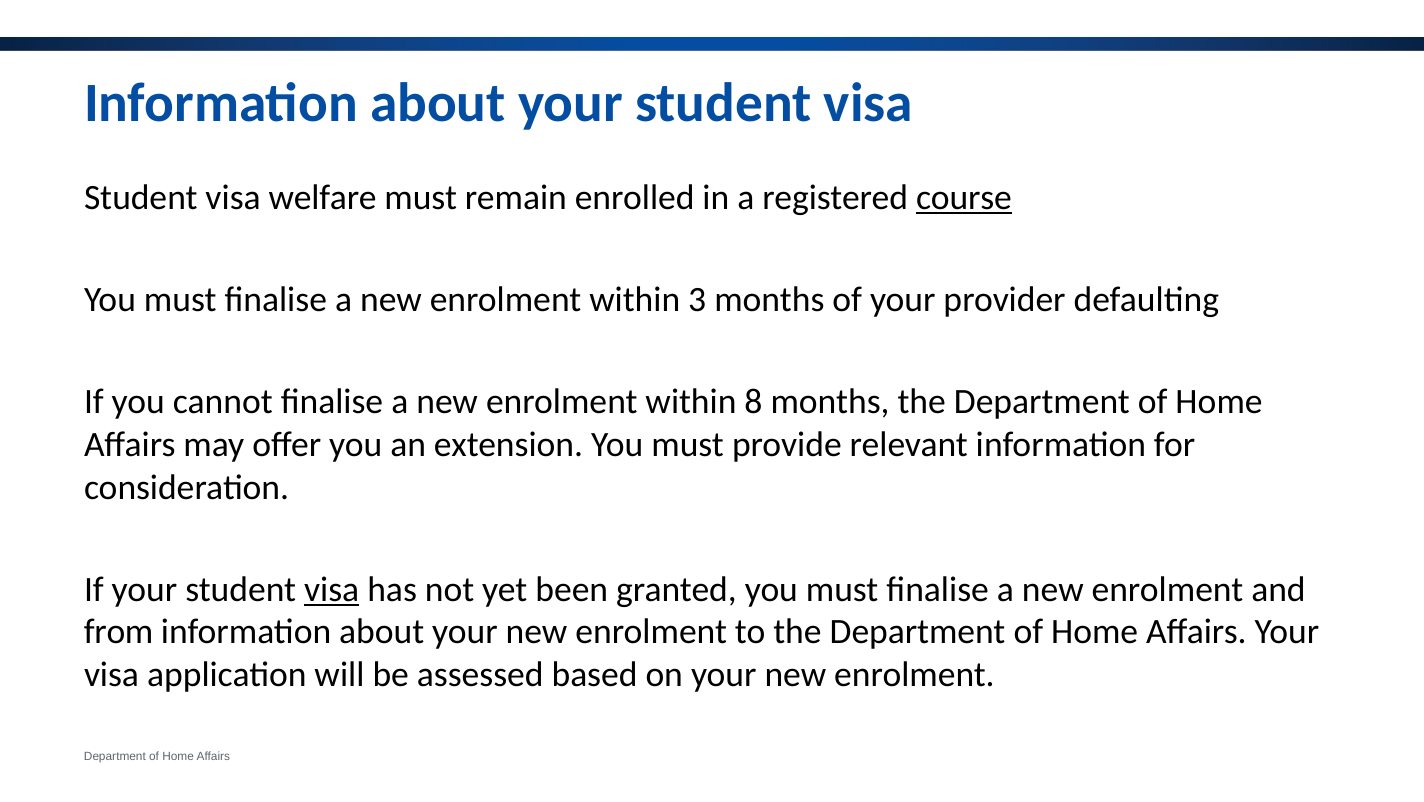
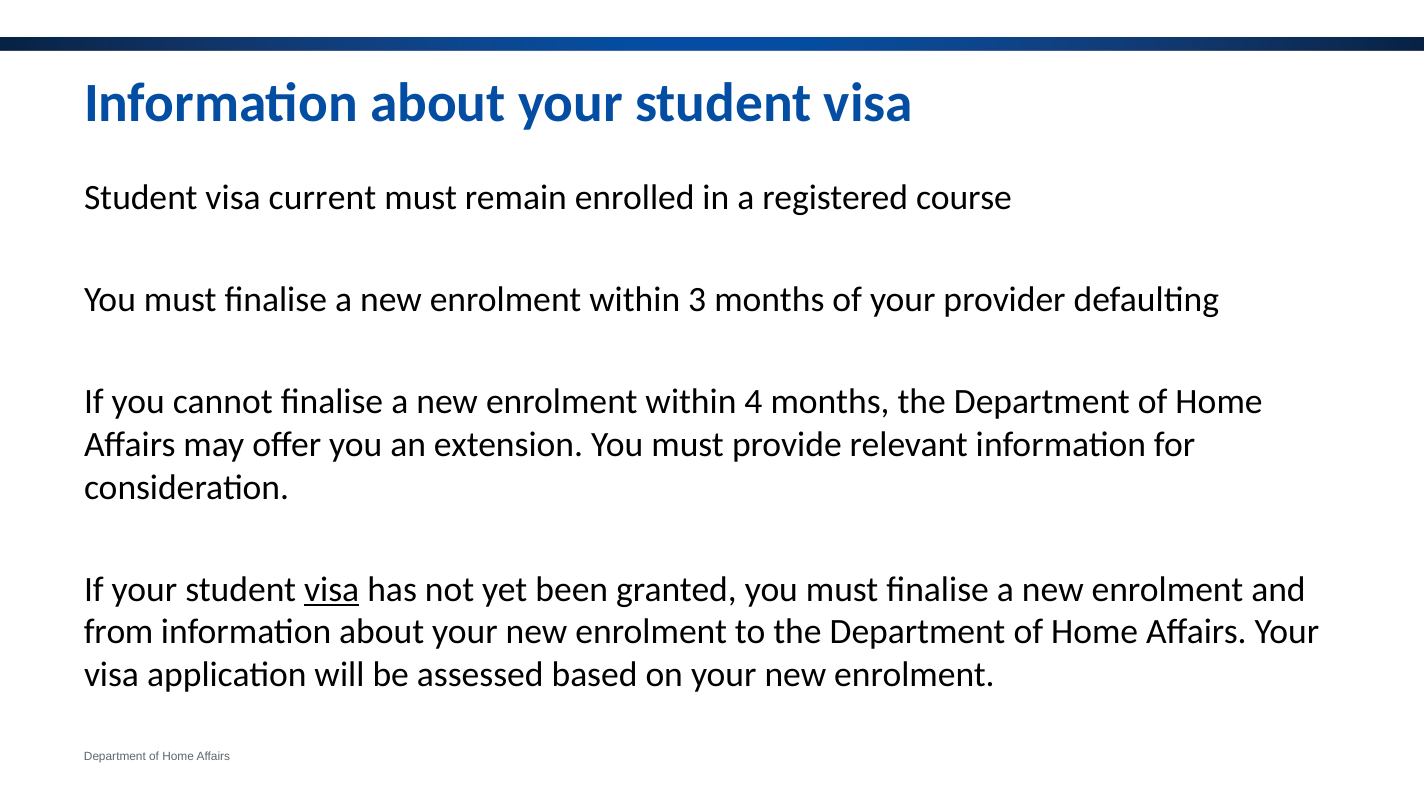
welfare: welfare -> current (323, 198)
course underline: present -> none (964, 198)
8: 8 -> 4 (753, 402)
